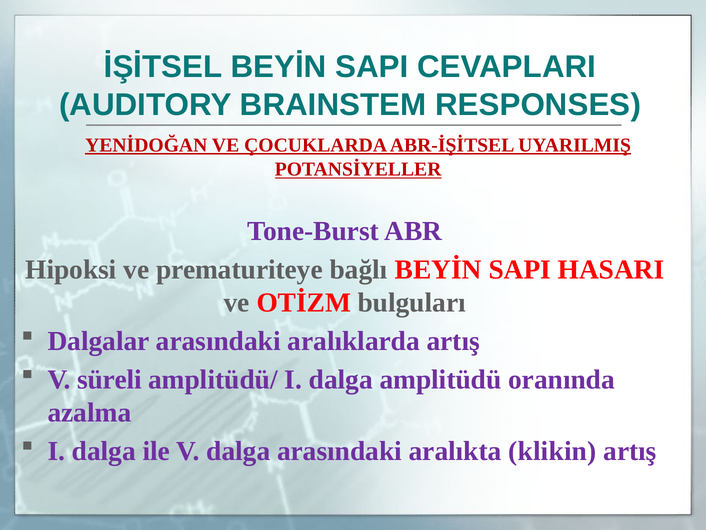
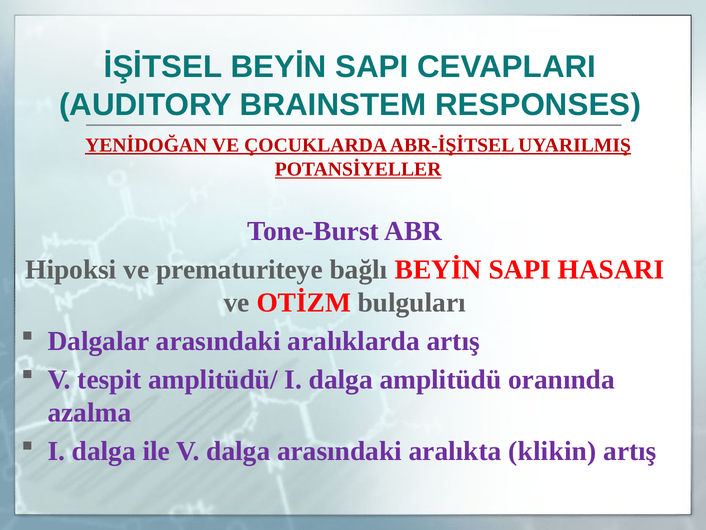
süreli: süreli -> tespit (109, 379)
